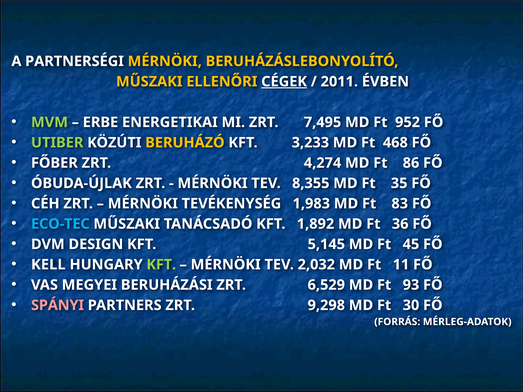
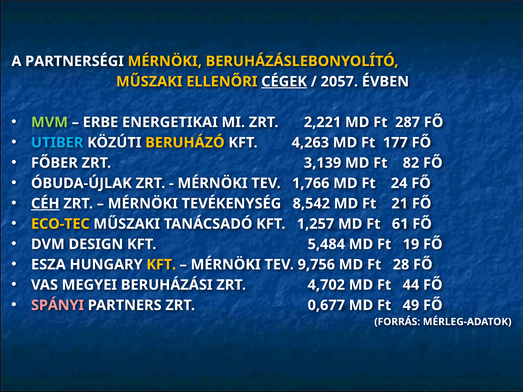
2011: 2011 -> 2057 (339, 82)
7,495: 7,495 -> 2,221 (323, 122)
952: 952 -> 287 (408, 122)
UTIBER colour: light green -> light blue (57, 143)
3,233: 3,233 -> 4,263 (310, 143)
468: 468 -> 177 (395, 143)
4,274: 4,274 -> 3,139 (323, 163)
86: 86 -> 82 (411, 163)
8,355: 8,355 -> 1,766 (311, 183)
35: 35 -> 24 (399, 183)
CÉH underline: none -> present (45, 204)
1,983: 1,983 -> 8,542 (311, 204)
83: 83 -> 21 (400, 204)
ECO-TEC colour: light blue -> yellow (60, 224)
1,892: 1,892 -> 1,257 (316, 224)
36: 36 -> 61 (400, 224)
5,145: 5,145 -> 5,484 (326, 244)
45: 45 -> 19 (411, 244)
KELL: KELL -> ESZA (48, 265)
KFT colour: light green -> yellow (161, 265)
2,032: 2,032 -> 9,756 (316, 265)
11: 11 -> 28 (401, 265)
6,529: 6,529 -> 4,702 (326, 285)
93: 93 -> 44 (411, 285)
9,298: 9,298 -> 0,677 (326, 305)
30: 30 -> 49 (411, 305)
